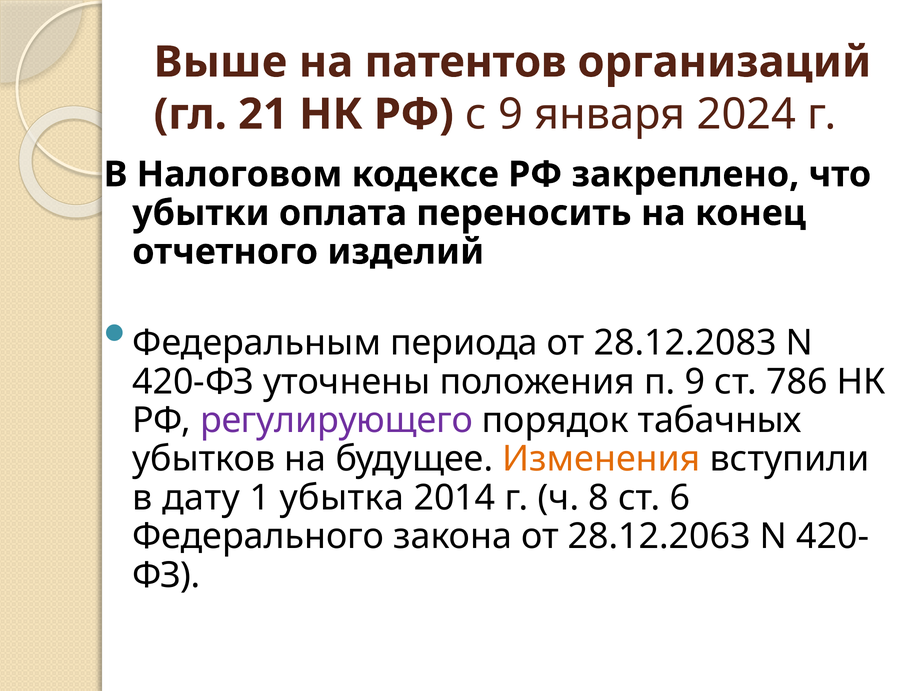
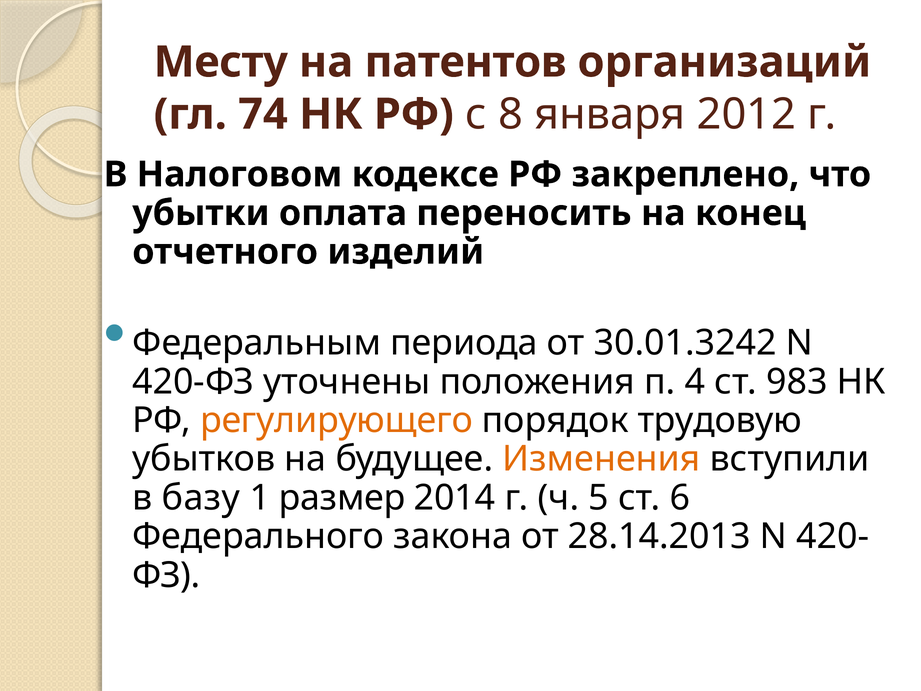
Выше: Выше -> Месту (221, 62)
21: 21 -> 74 (263, 114)
с 9: 9 -> 8 (511, 114)
2024: 2024 -> 2012 (746, 114)
28.12.2083: 28.12.2083 -> 30.01.3242 (685, 343)
п 9: 9 -> 4 (695, 382)
786: 786 -> 983 (797, 382)
регулирующего colour: purple -> orange (336, 420)
табачных: табачных -> трудовую (720, 420)
дату: дату -> базу (201, 498)
убытка: убытка -> размер (342, 498)
8: 8 -> 5 (599, 498)
28.12.2063: 28.12.2063 -> 28.14.2013 (659, 536)
